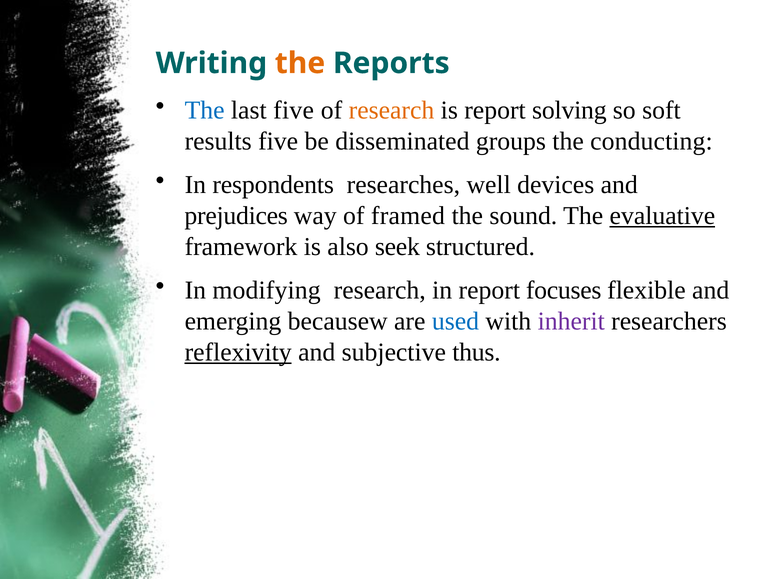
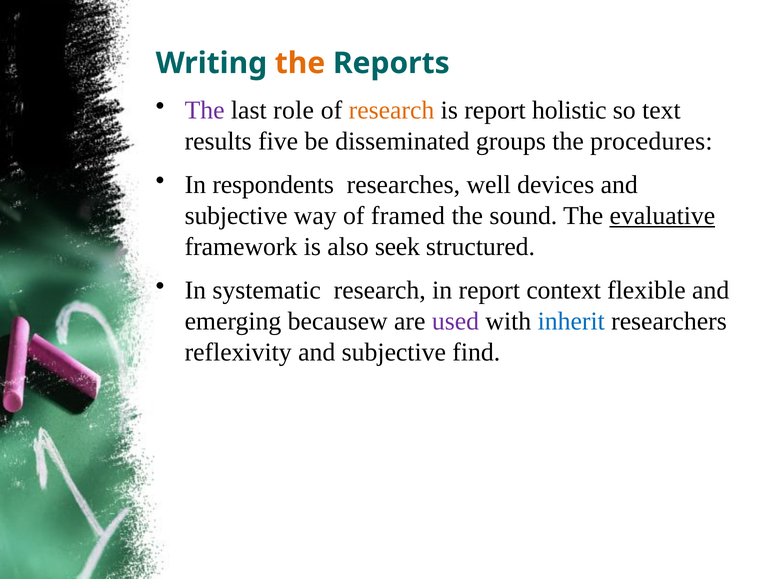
The colour: blue -> purple (205, 110)
last five: five -> role (294, 110)
solving: solving -> holistic (569, 110)
soft: soft -> text (661, 110)
conducting: conducting -> procedures (651, 141)
prejudices: prejudices -> subjective (236, 216)
modifying: modifying -> systematic (267, 290)
focuses: focuses -> context (564, 290)
used colour: blue -> purple (455, 321)
inherit colour: purple -> blue (571, 321)
reflexivity underline: present -> none (238, 352)
thus: thus -> find (476, 352)
